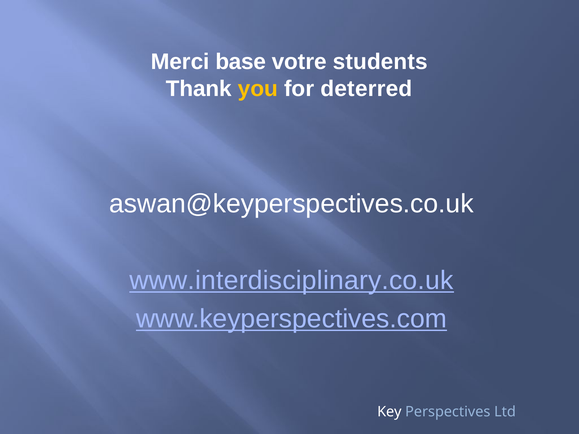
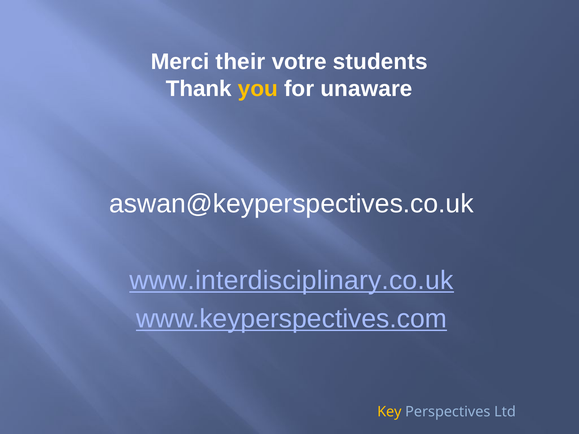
base: base -> their (240, 62)
deterred: deterred -> unaware (366, 89)
Key colour: white -> yellow (389, 412)
